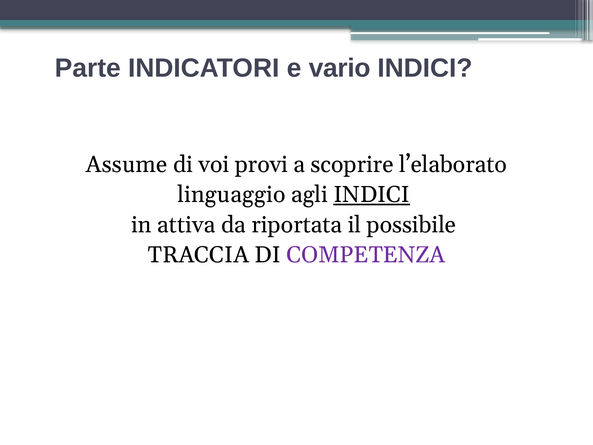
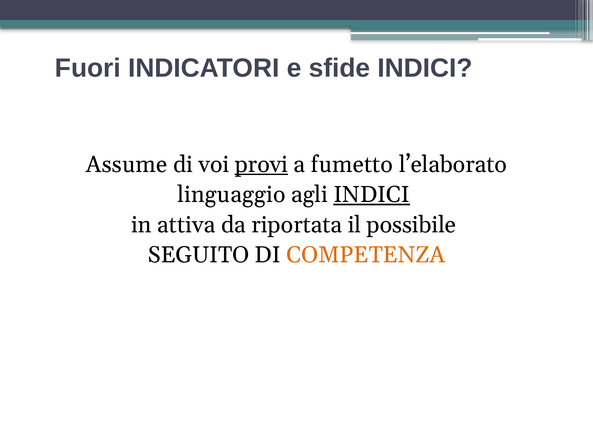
Parte: Parte -> Fuori (88, 68)
vario: vario -> sfide (339, 68)
provi underline: none -> present (261, 164)
scoprire: scoprire -> fumetto (352, 164)
TRACCIA: TRACCIA -> SEGUITO (199, 255)
COMPETENZA colour: purple -> orange (366, 255)
